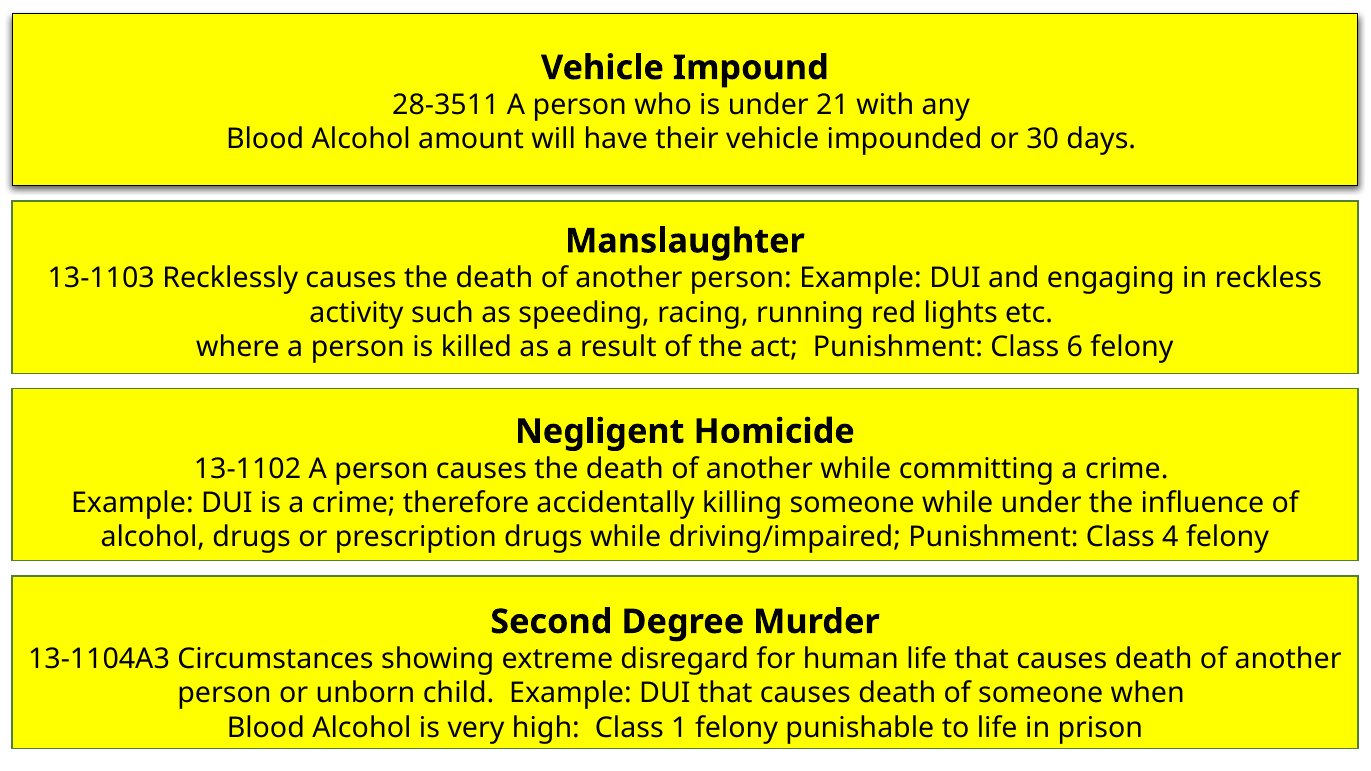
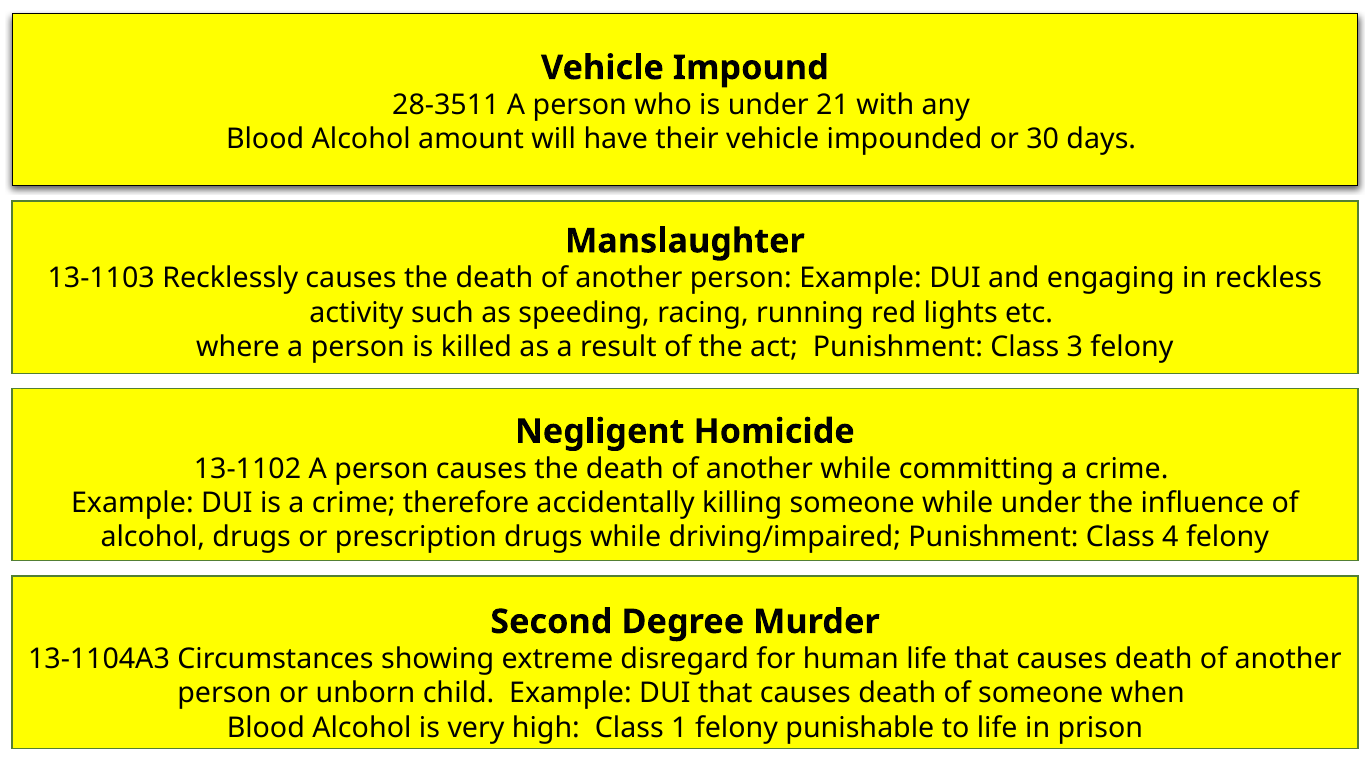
6: 6 -> 3 (1075, 347)
